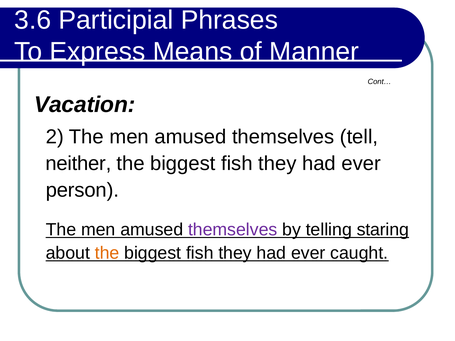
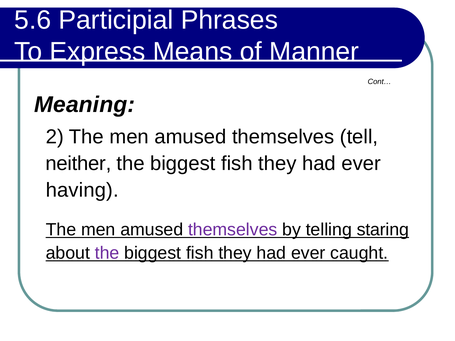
3.6: 3.6 -> 5.6 (33, 20)
Vacation: Vacation -> Meaning (85, 105)
person: person -> having (82, 190)
the colour: orange -> purple (107, 253)
